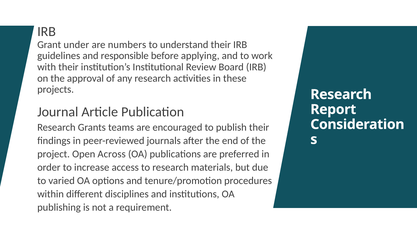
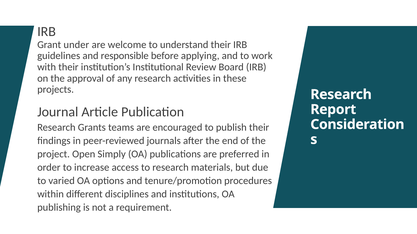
numbers: numbers -> welcome (127, 45)
Across: Across -> Simply (112, 154)
